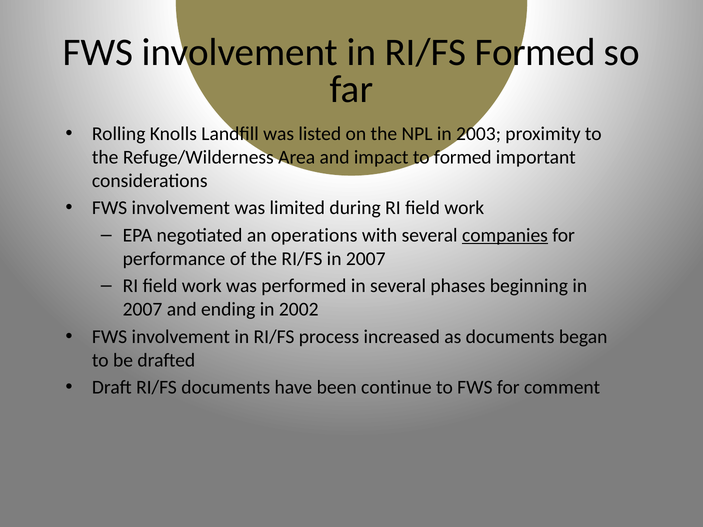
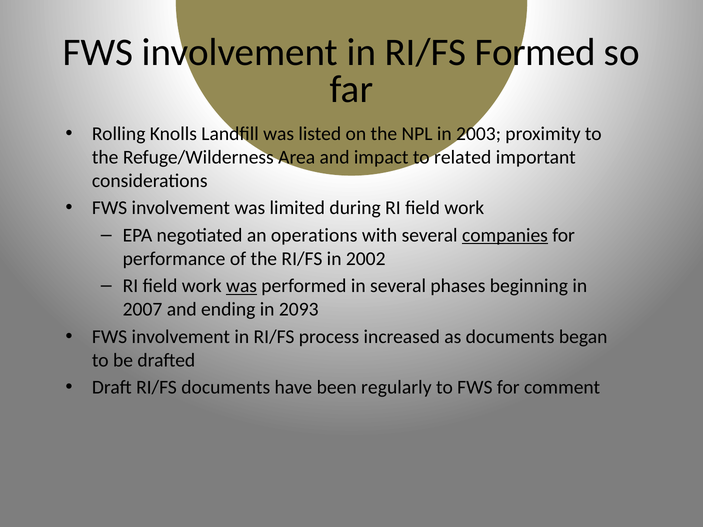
to formed: formed -> related (463, 157)
RI/FS in 2007: 2007 -> 2002 (366, 259)
was underline: none -> present (242, 286)
2002: 2002 -> 2093 (299, 310)
continue: continue -> regularly (396, 388)
